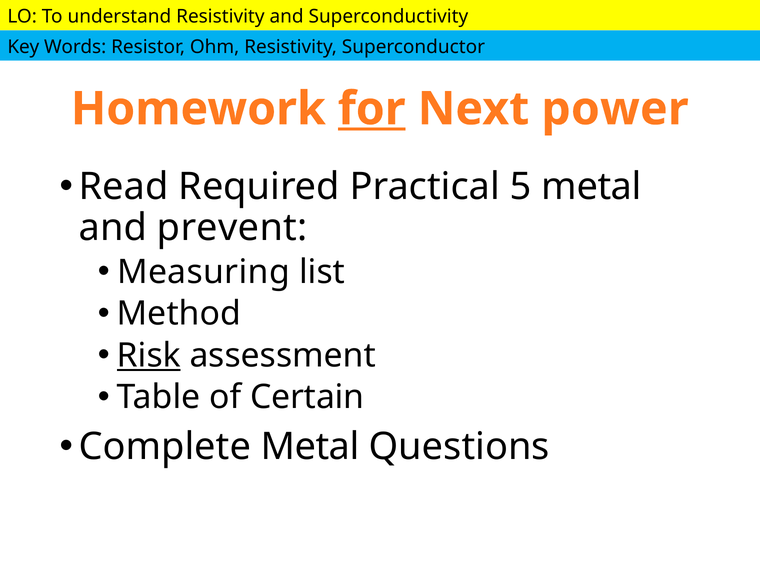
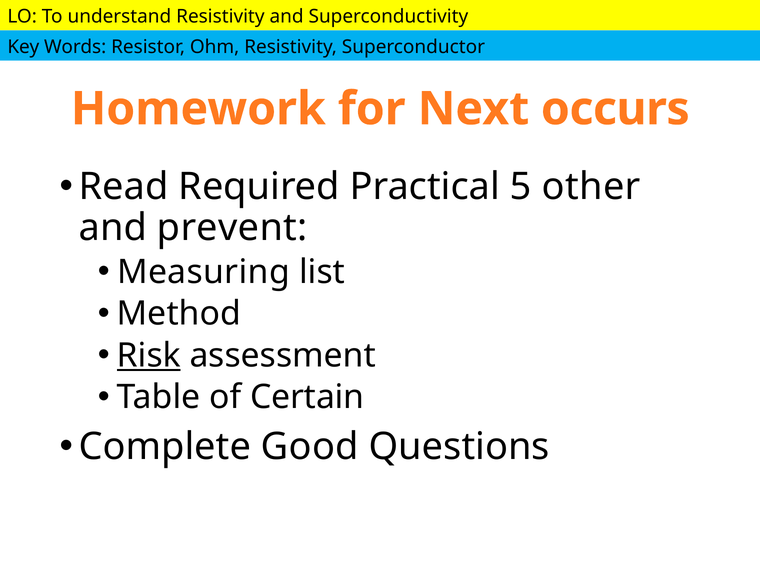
for underline: present -> none (372, 109)
power: power -> occurs (615, 109)
5 metal: metal -> other (591, 187)
Complete Metal: Metal -> Good (310, 447)
